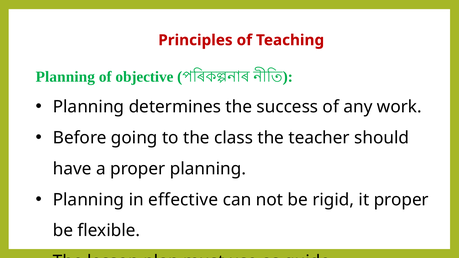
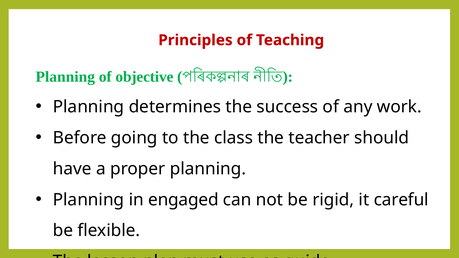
effective: effective -> engaged (183, 200)
it proper: proper -> careful (401, 200)
